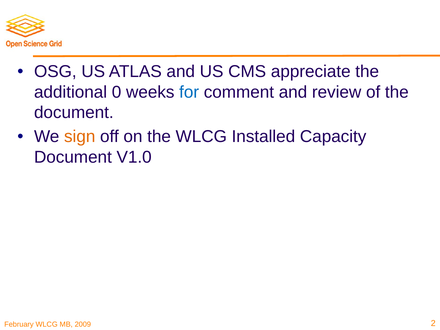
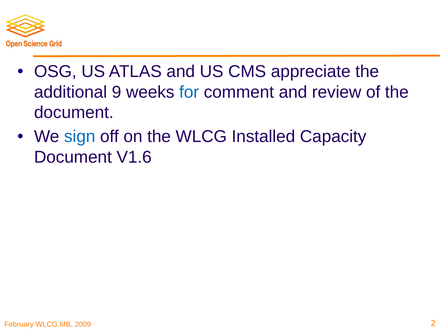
0: 0 -> 9 (117, 92)
sign colour: orange -> blue (80, 137)
V1.0: V1.0 -> V1.6 (134, 157)
